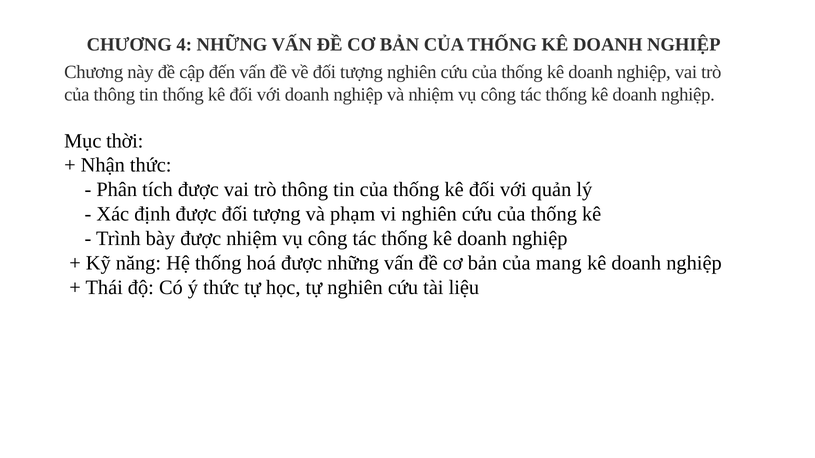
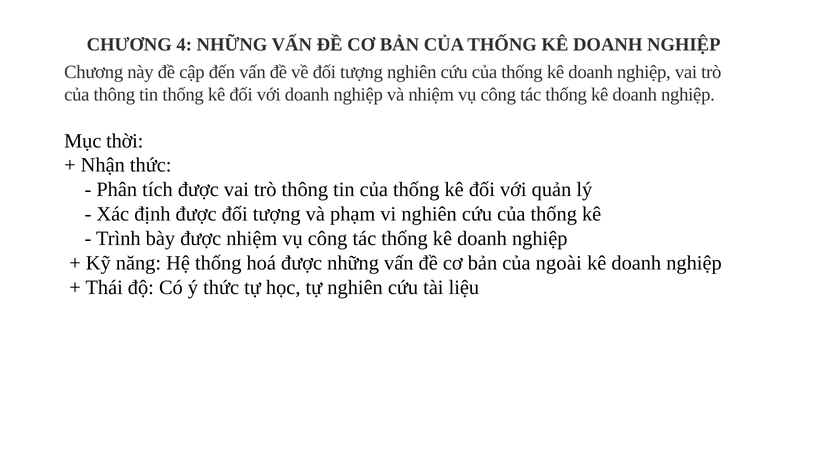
mang: mang -> ngoài (559, 263)
